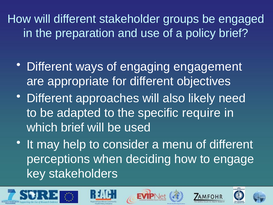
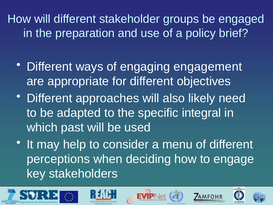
require: require -> integral (201, 113)
which brief: brief -> past (72, 127)
